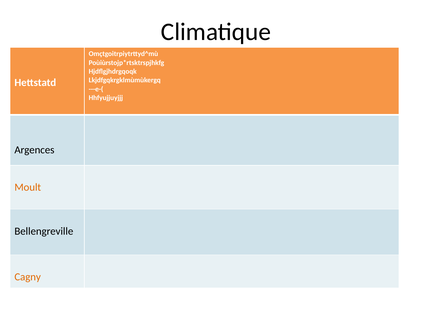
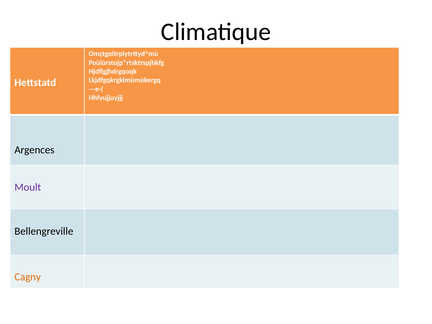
Moult colour: orange -> purple (28, 187)
